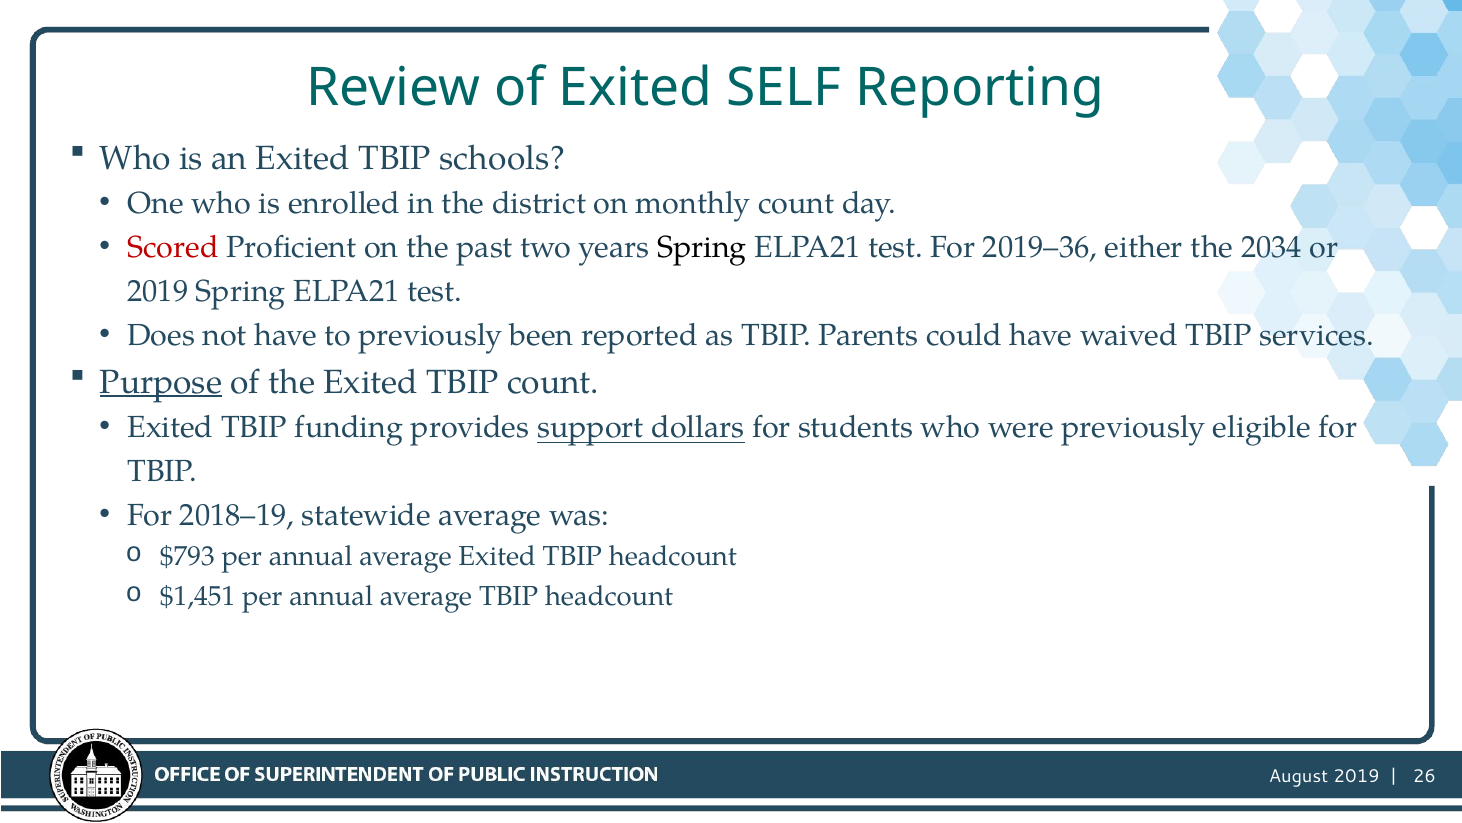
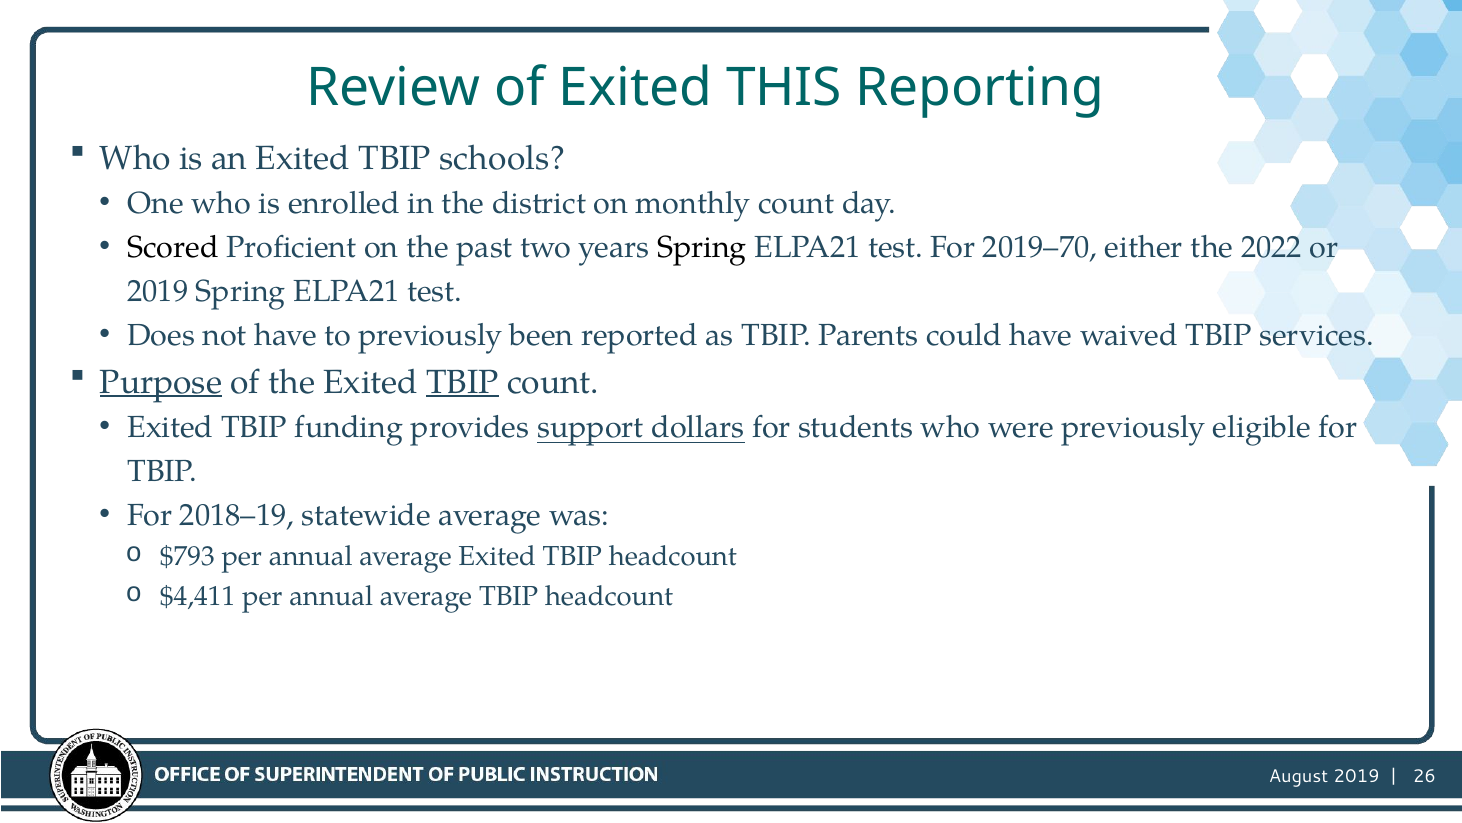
SELF: SELF -> THIS (784, 88)
Scored colour: red -> black (173, 247)
2019–36: 2019–36 -> 2019–70 (1040, 247)
2034: 2034 -> 2022 (1271, 247)
TBIP underline: none -> present (463, 382)
$1,451: $1,451 -> $4,411 (198, 596)
